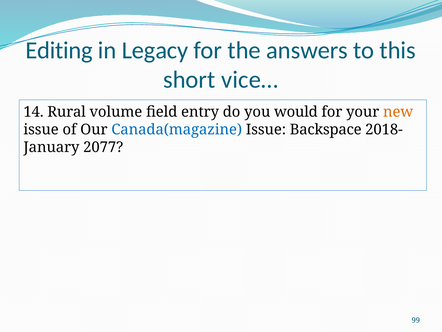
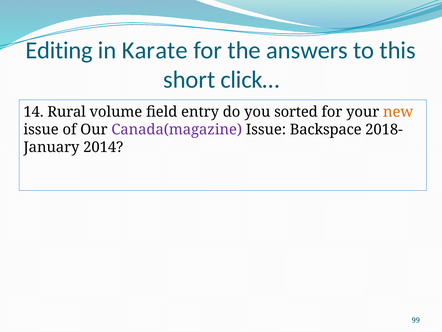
Legacy: Legacy -> Karate (155, 50)
vice…: vice… -> click… (250, 80)
would: would -> sorted (296, 112)
Canada(magazine colour: blue -> purple (177, 129)
2077: 2077 -> 2014 (103, 147)
